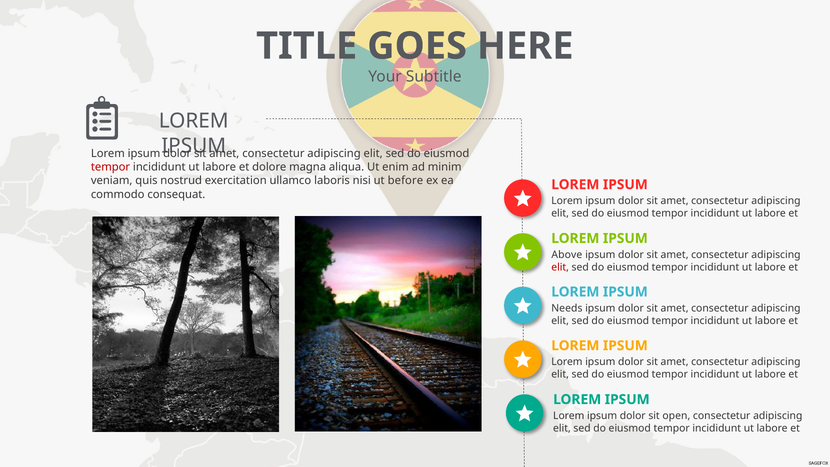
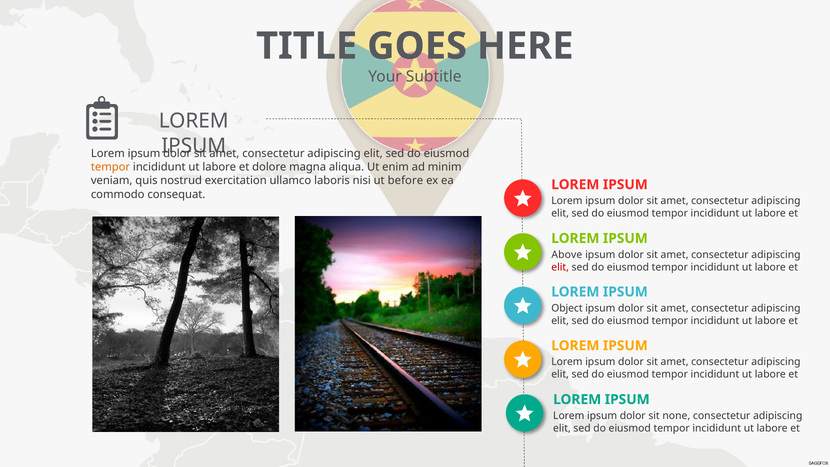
tempor colour: red -> orange (111, 167)
Needs: Needs -> Object (567, 308)
open: open -> none (676, 416)
